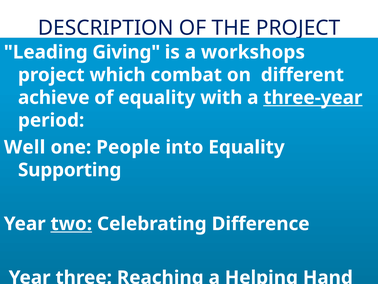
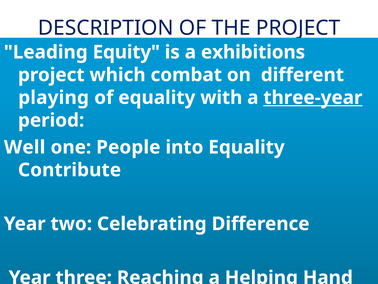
Giving: Giving -> Equity (126, 52)
workshops: workshops -> exhibitions (253, 52)
achieve: achieve -> playing (54, 97)
Supporting: Supporting -> Contribute (70, 170)
two underline: present -> none (71, 223)
